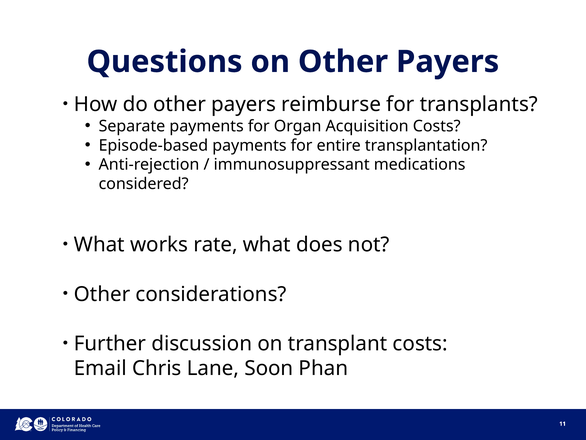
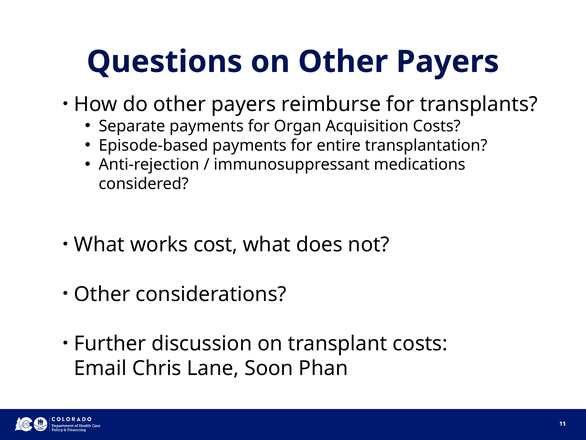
rate: rate -> cost (216, 244)
